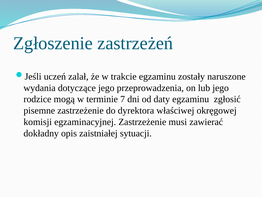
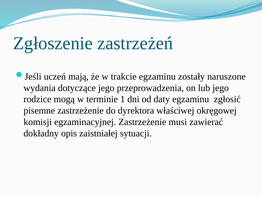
zalał: zalał -> mają (78, 76)
7: 7 -> 1 (123, 99)
